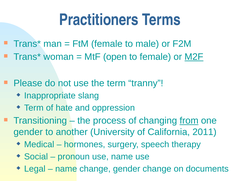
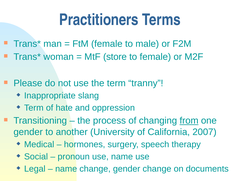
open: open -> store (115, 57)
M2F underline: present -> none (194, 57)
2011: 2011 -> 2007 (204, 132)
